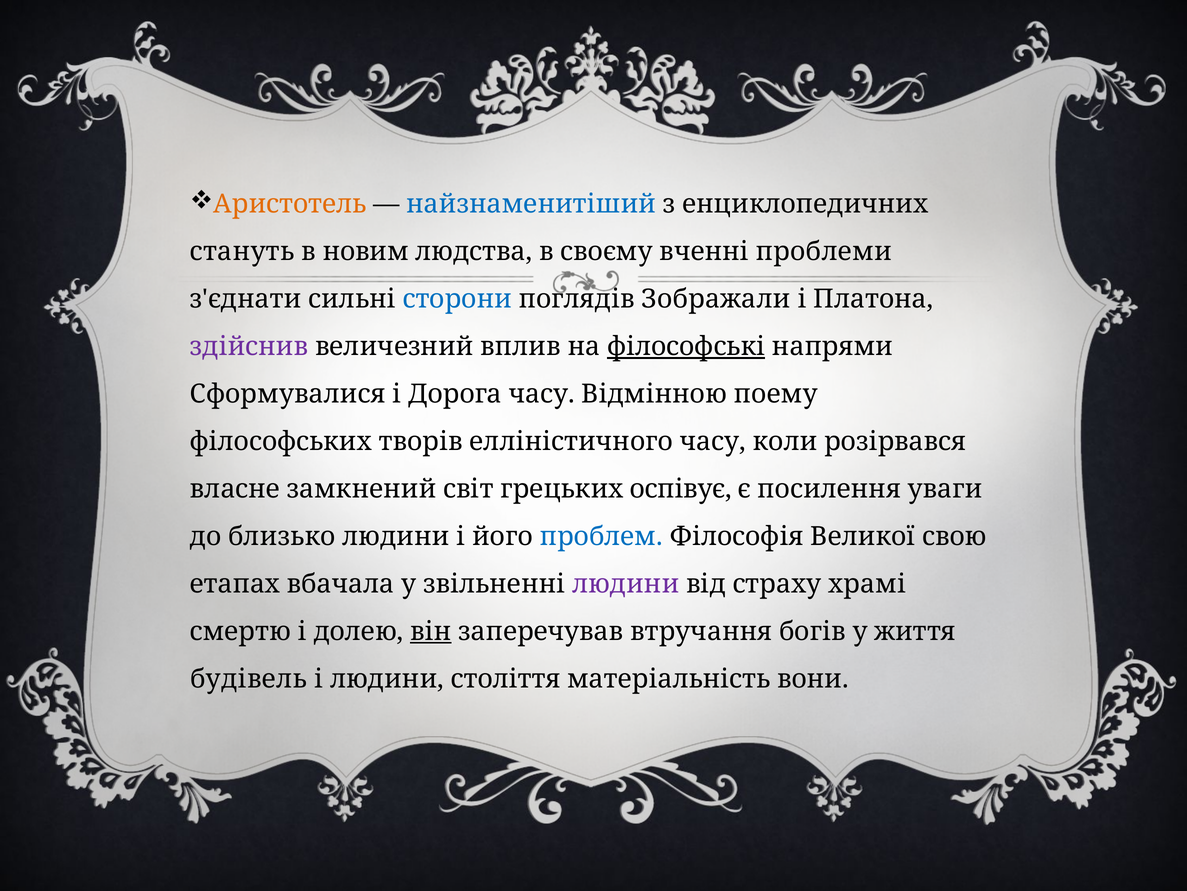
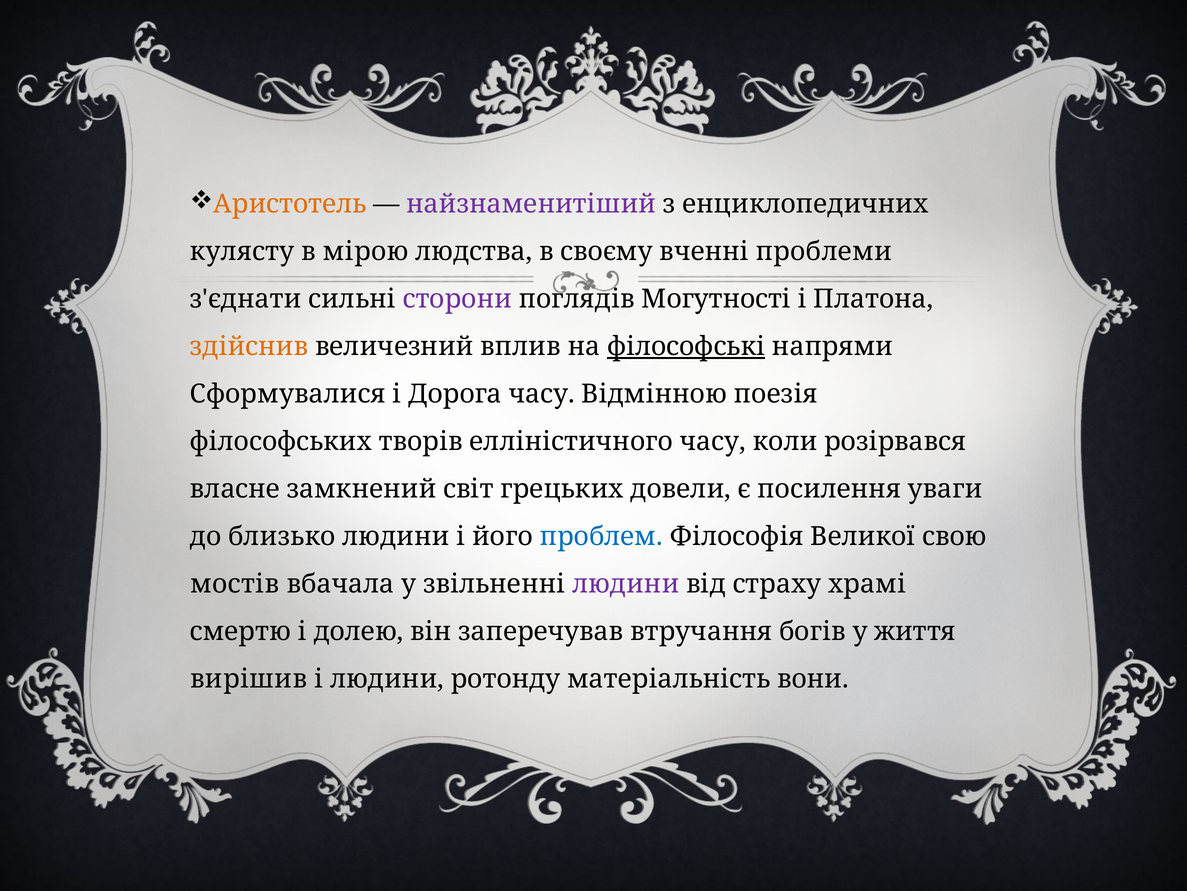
найзнаменитіший colour: blue -> purple (531, 204)
стануть: стануть -> кулясту (242, 252)
новим: новим -> мірою (365, 252)
сторони colour: blue -> purple (457, 299)
Зображали: Зображали -> Могутності (716, 299)
здійснив colour: purple -> orange (249, 346)
поему: поему -> поезія (776, 394)
оспівує: оспівує -> довели (681, 489)
етапах: етапах -> мостів (235, 584)
він underline: present -> none (431, 631)
будівель: будівель -> вирішив (249, 678)
століття: століття -> ротонду (506, 678)
